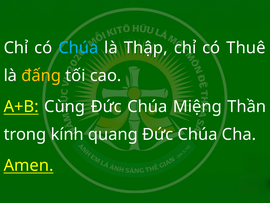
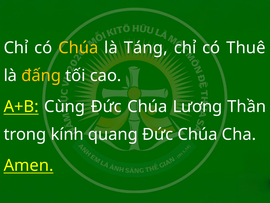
Chúa colour: light blue -> yellow (78, 48)
Thập: Thập -> Táng (146, 48)
Miệng: Miệng -> Lương (197, 106)
